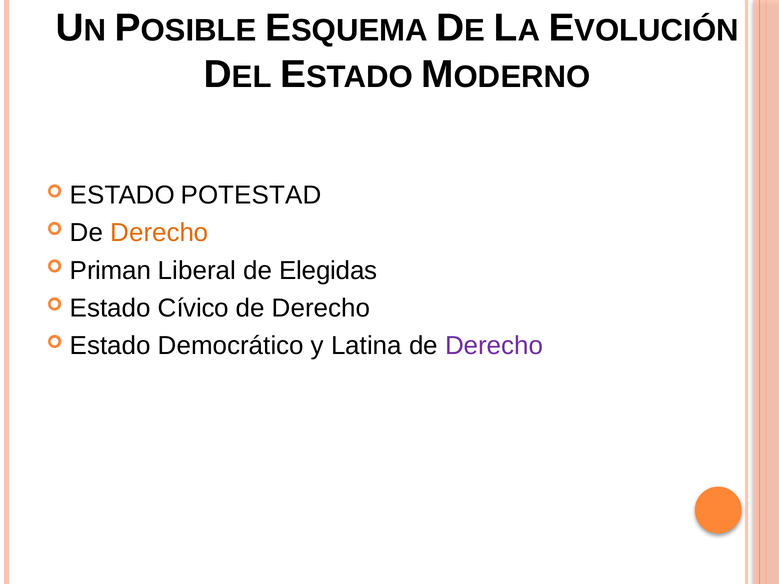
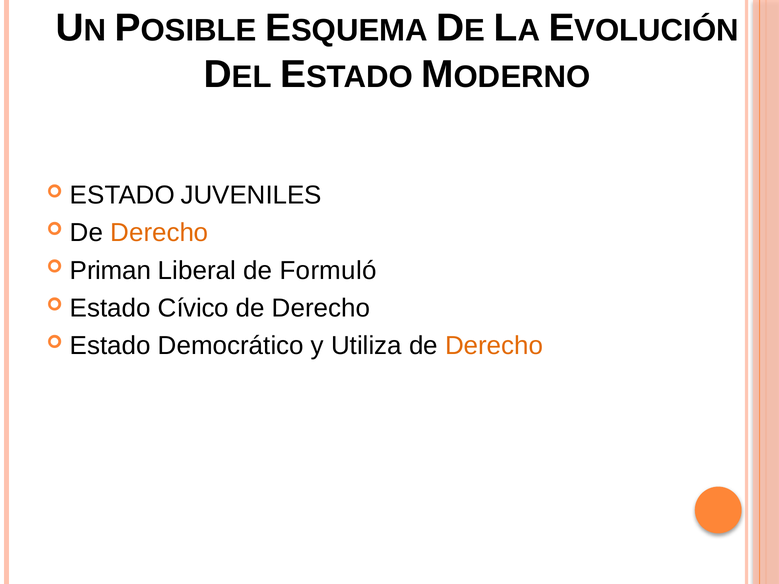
POTESTAD: POTESTAD -> JUVENILES (251, 195)
Elegidas: Elegidas -> Formuló (328, 271)
Latina: Latina -> Utiliza (366, 346)
Derecho colour: purple -> orange (494, 346)
